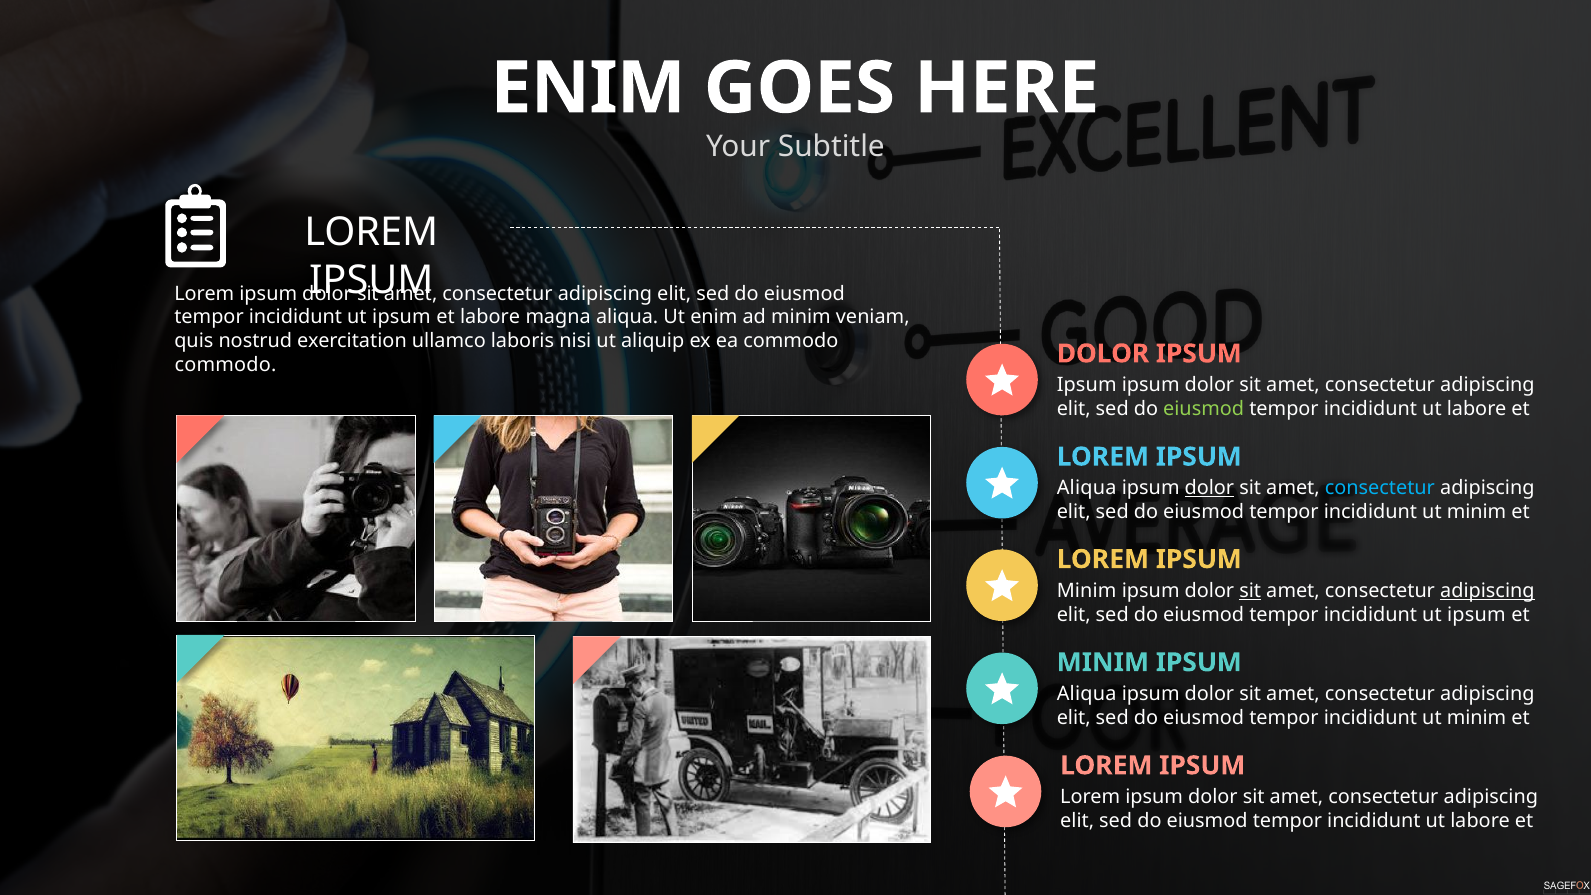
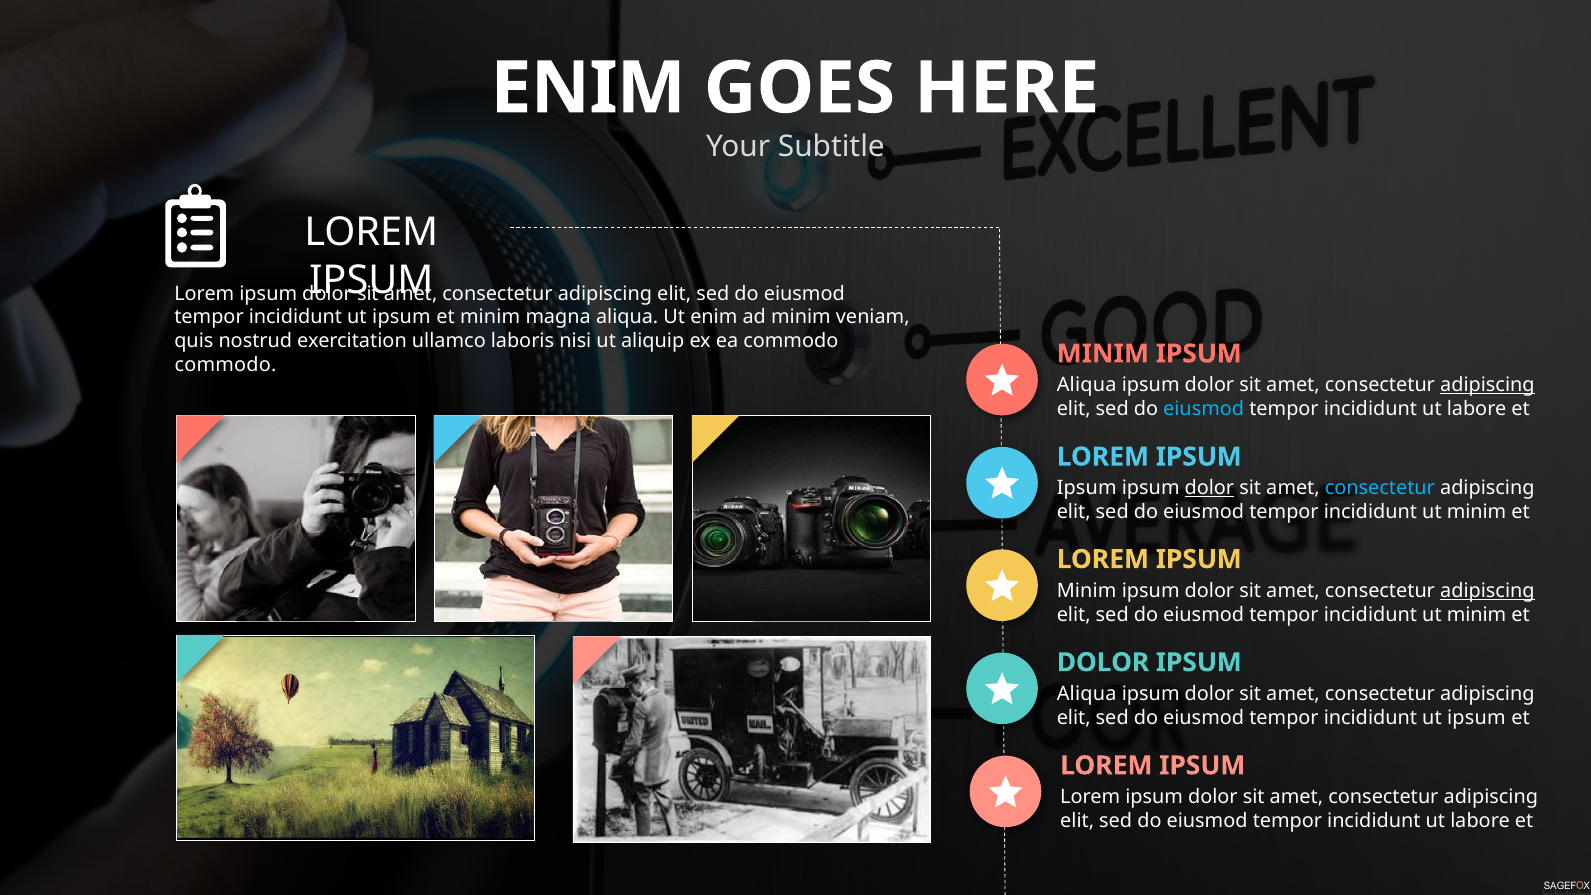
et labore: labore -> minim (490, 317)
DOLOR: DOLOR -> MINIM (1103, 354)
Ipsum: Ipsum -> Aliqua (1087, 385)
adipiscing underline: none -> present (1487, 385)
eiusmod colour: light green -> light blue (1204, 409)
Aliqua: Aliqua -> Ipsum (1087, 488)
sit underline: present -> none (1250, 591)
ipsum: ipsum -> minim (1477, 615)
MINIM: MINIM -> DOLOR (1103, 662)
minim: minim -> ipsum (1476, 718)
